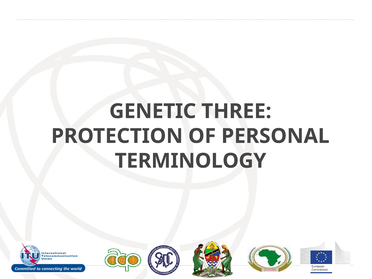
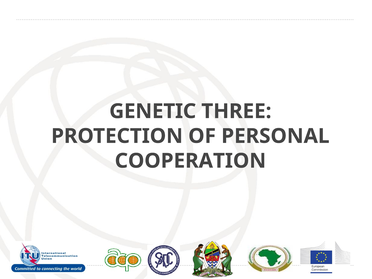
TERMINOLOGY: TERMINOLOGY -> COOPERATION (190, 161)
